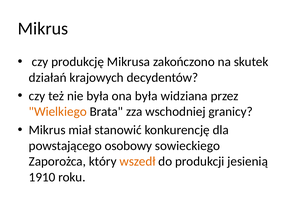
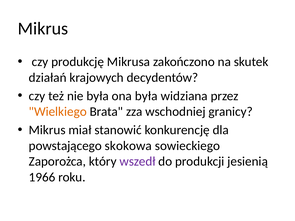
osobowy: osobowy -> skokowa (128, 146)
wszedł colour: orange -> purple (137, 162)
1910: 1910 -> 1966 (42, 177)
